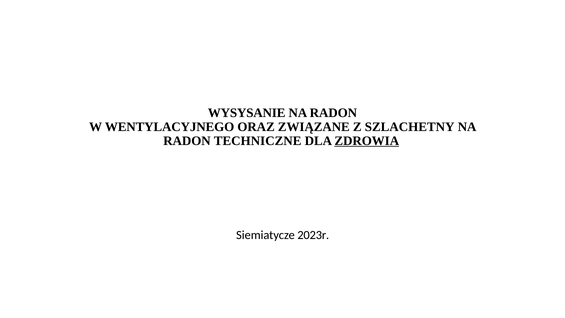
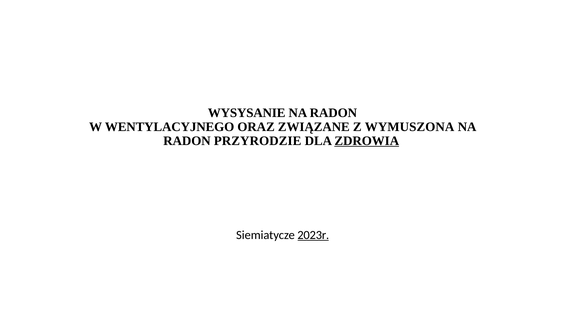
SZLACHETNY: SZLACHETNY -> WYMUSZONA (410, 127)
TECHNICZNE: TECHNICZNE -> PRZYRODZIE (258, 141)
2023r underline: none -> present (313, 235)
